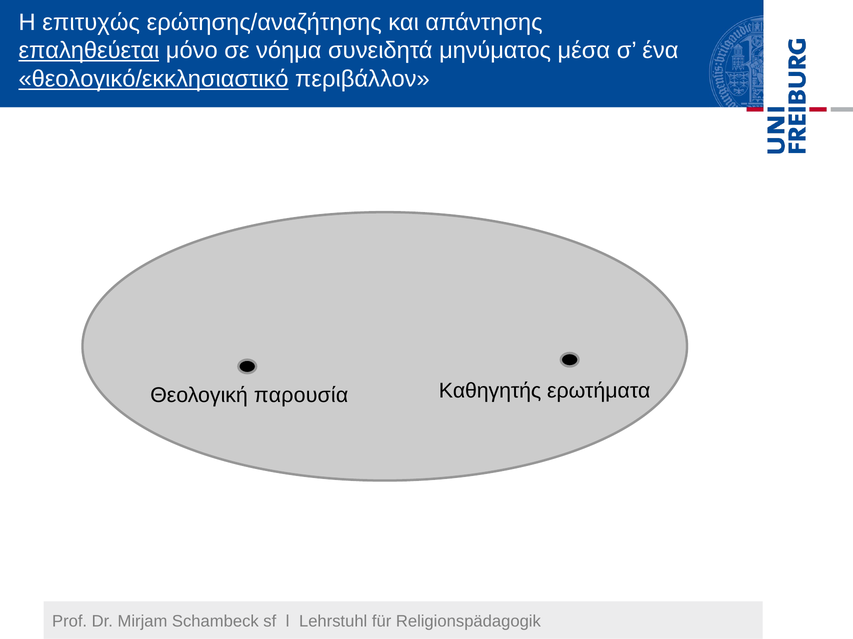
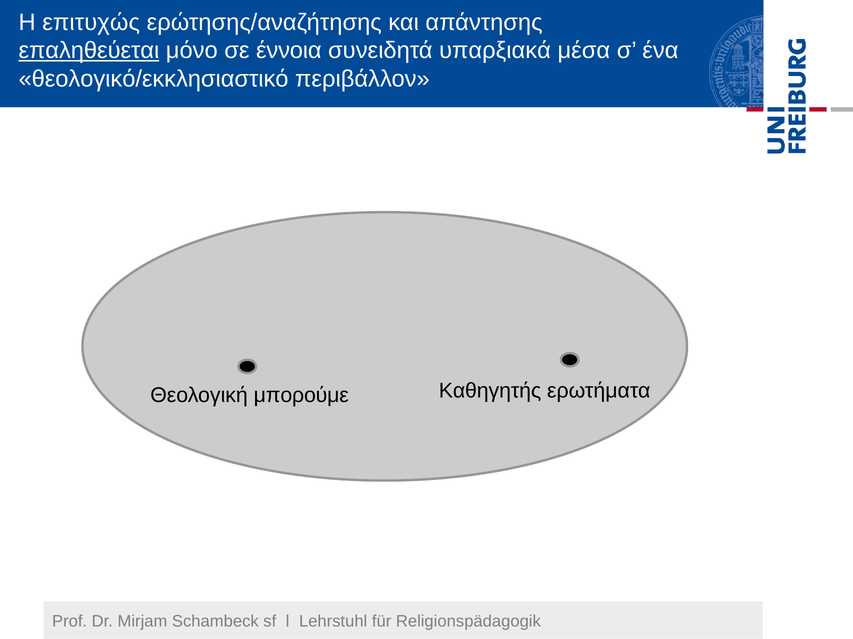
νόημα: νόημα -> έννοια (289, 51)
μηνύματος: μηνύματος -> υπαρξιακά (495, 51)
θεολογικό/εκκλησιαστικό underline: present -> none (154, 79)
παρουσία: παρουσία -> μπορούμε (301, 396)
